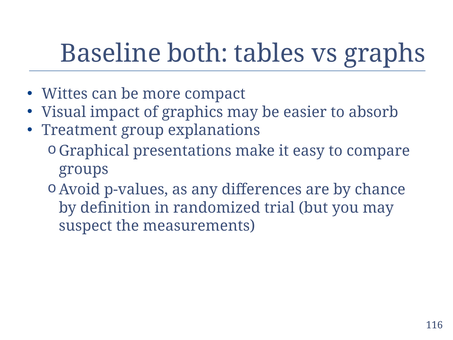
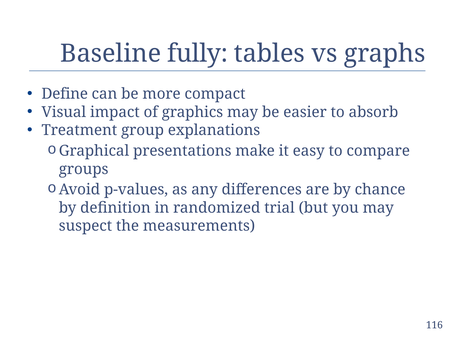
both: both -> fully (198, 54)
Wittes: Wittes -> Define (65, 94)
